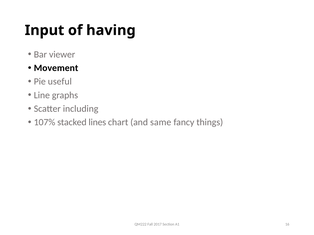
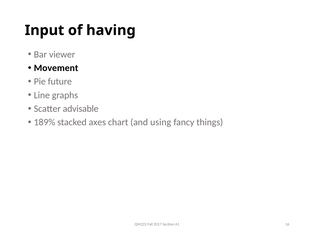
useful: useful -> future (60, 82)
including: including -> advisable (81, 109)
107%: 107% -> 189% (45, 123)
lines: lines -> axes (97, 123)
same: same -> using (161, 123)
